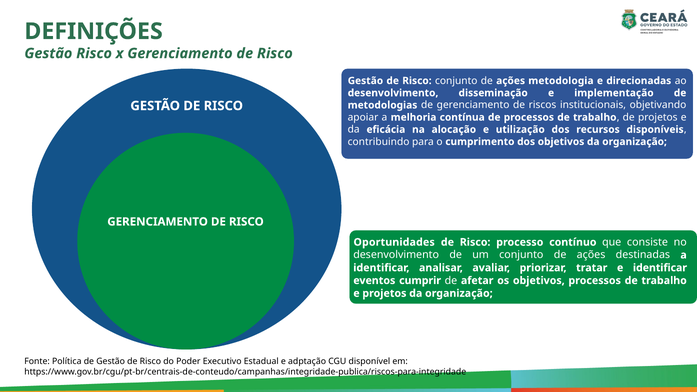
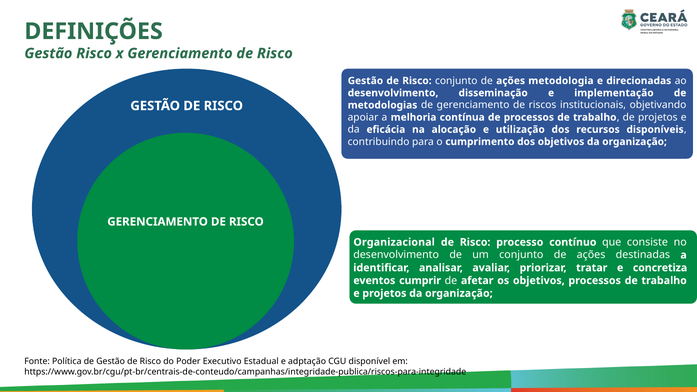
Oportunidades: Oportunidades -> Organizacional (394, 242)
e identificar: identificar -> concretiza (660, 268)
